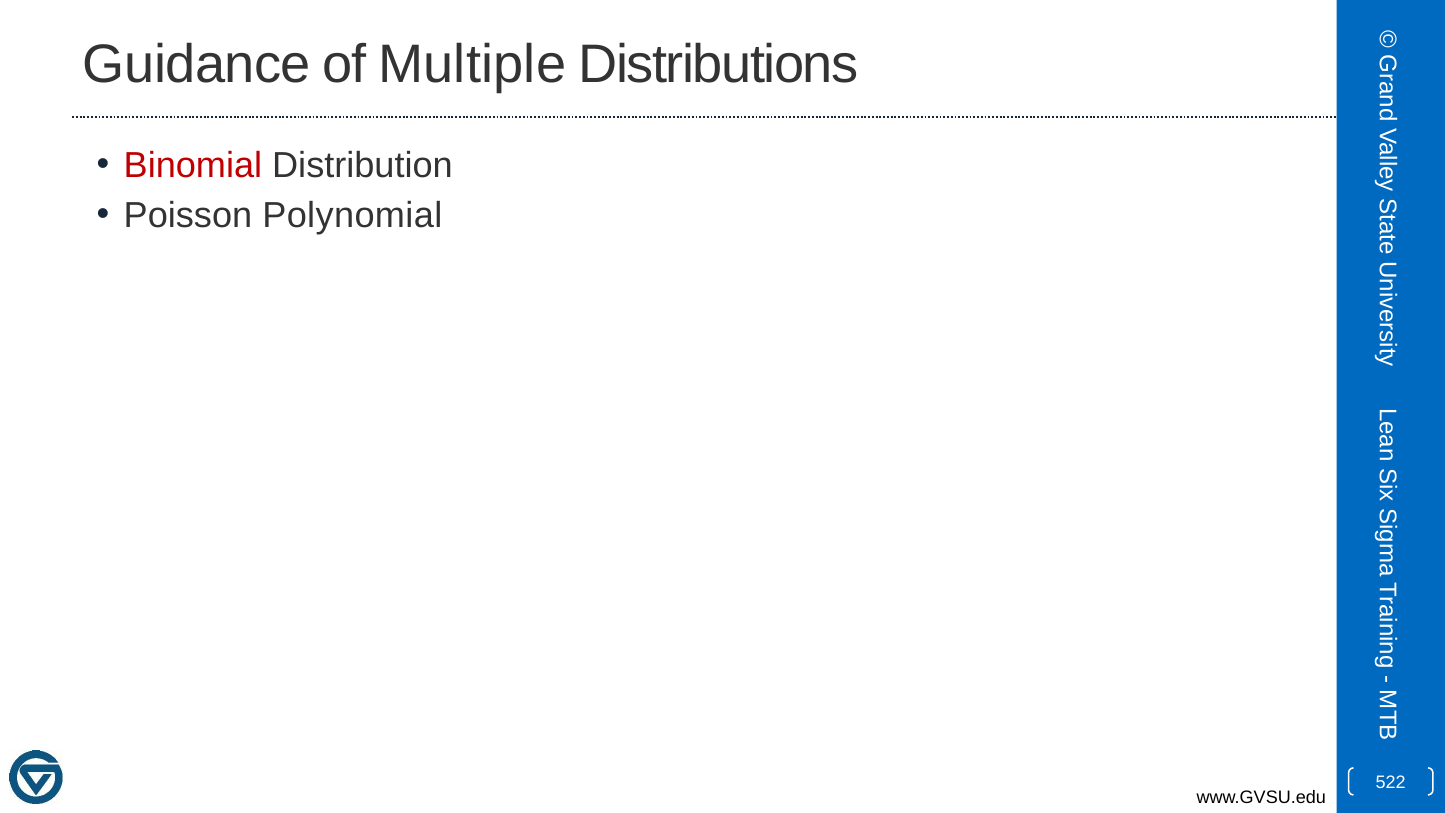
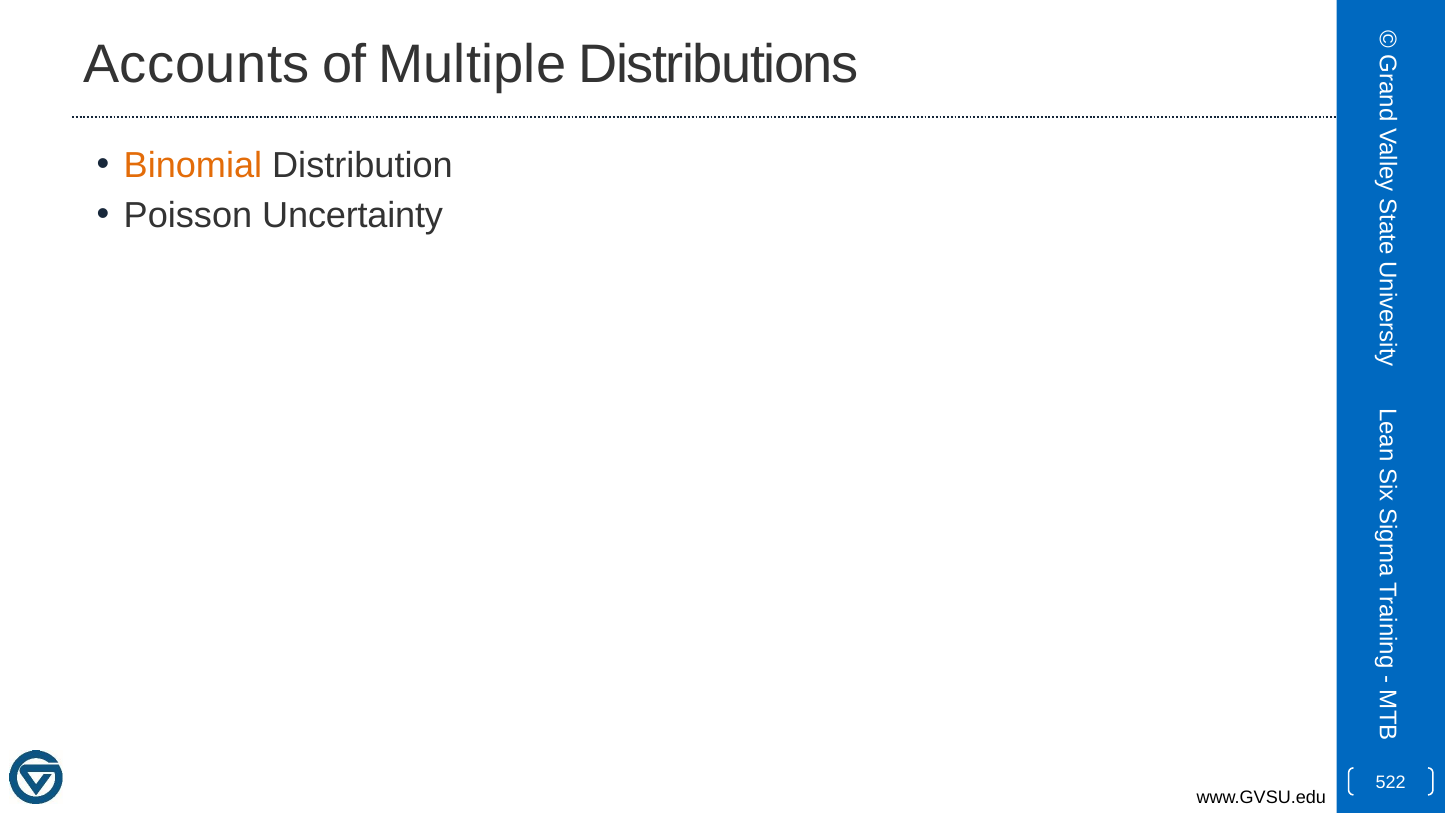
Guidance: Guidance -> Accounts (196, 64)
Binomial colour: red -> orange (193, 165)
Polynomial: Polynomial -> Uncertainty (353, 216)
